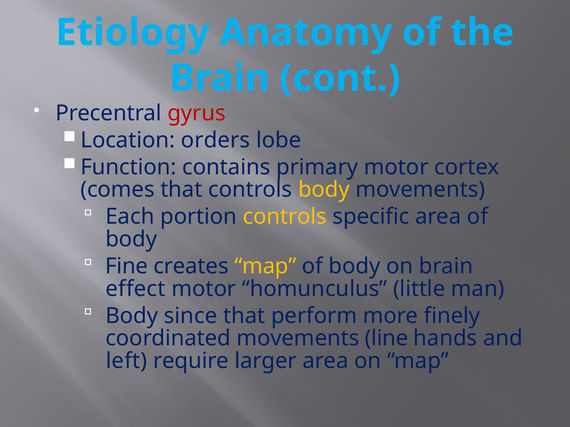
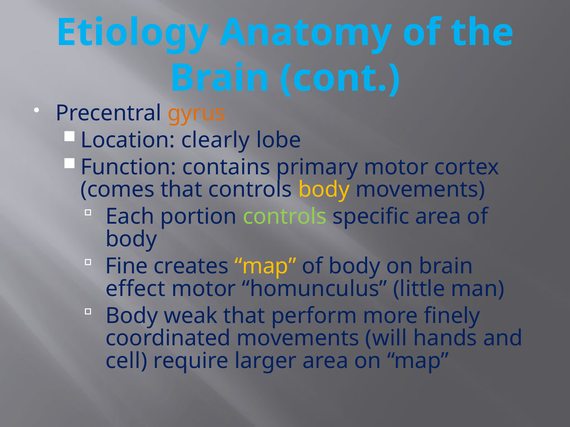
gyrus colour: red -> orange (197, 113)
orders: orders -> clearly (215, 140)
controls colour: yellow -> light green (285, 217)
since: since -> weak (191, 316)
line: line -> will (386, 339)
left: left -> cell (126, 361)
